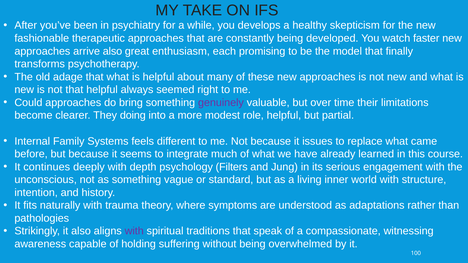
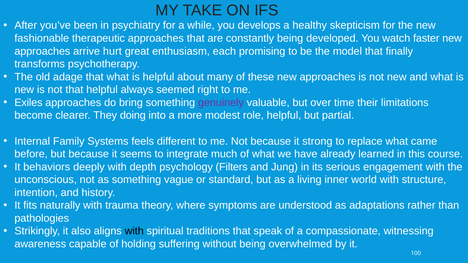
arrive also: also -> hurt (112, 51)
Could: Could -> Exiles (28, 103)
issues: issues -> strong (317, 141)
continues: continues -> behaviors (47, 167)
with colour: purple -> black (134, 231)
